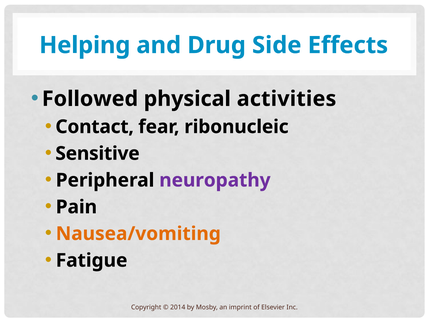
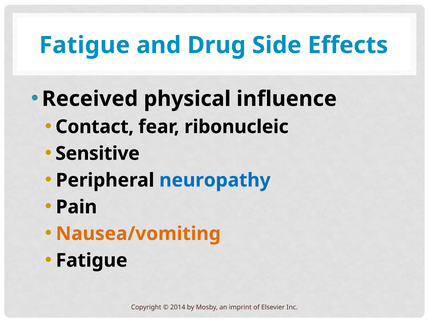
Helping: Helping -> Fatigue (85, 45)
Followed: Followed -> Received (90, 99)
activities: activities -> influence (287, 99)
neuropathy colour: purple -> blue (215, 180)
